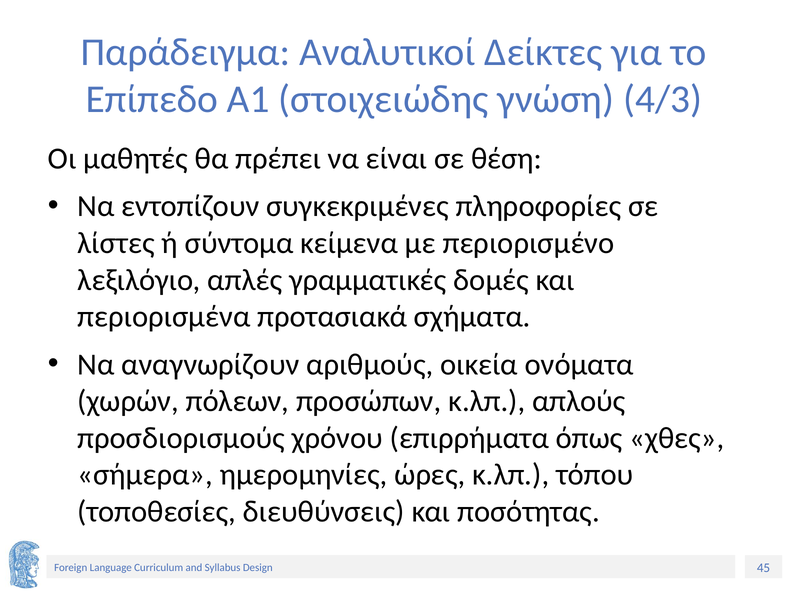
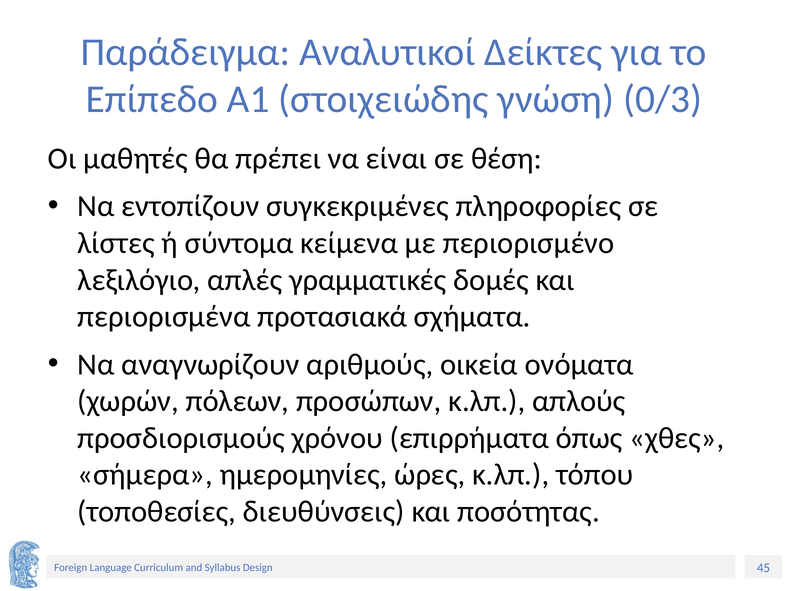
4/3: 4/3 -> 0/3 (663, 99)
